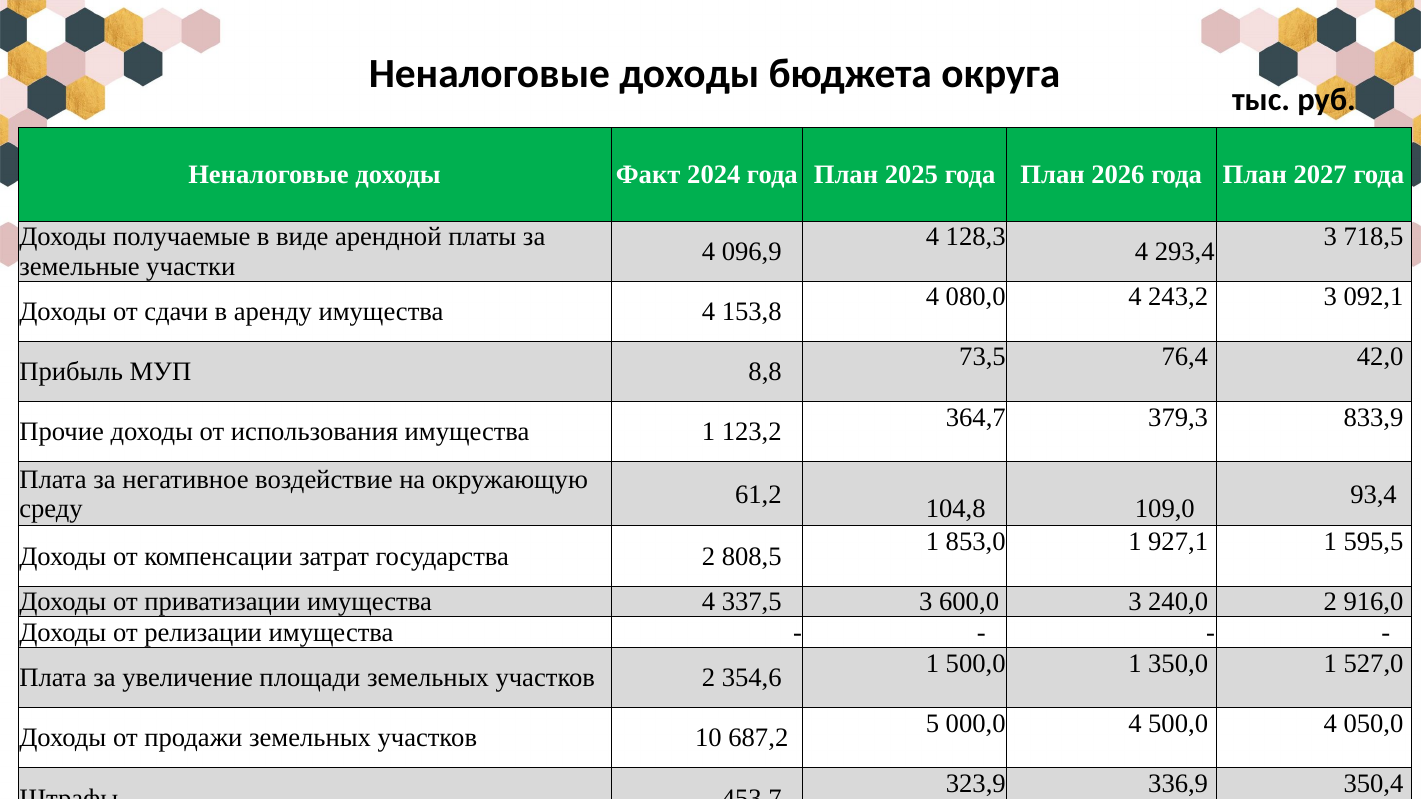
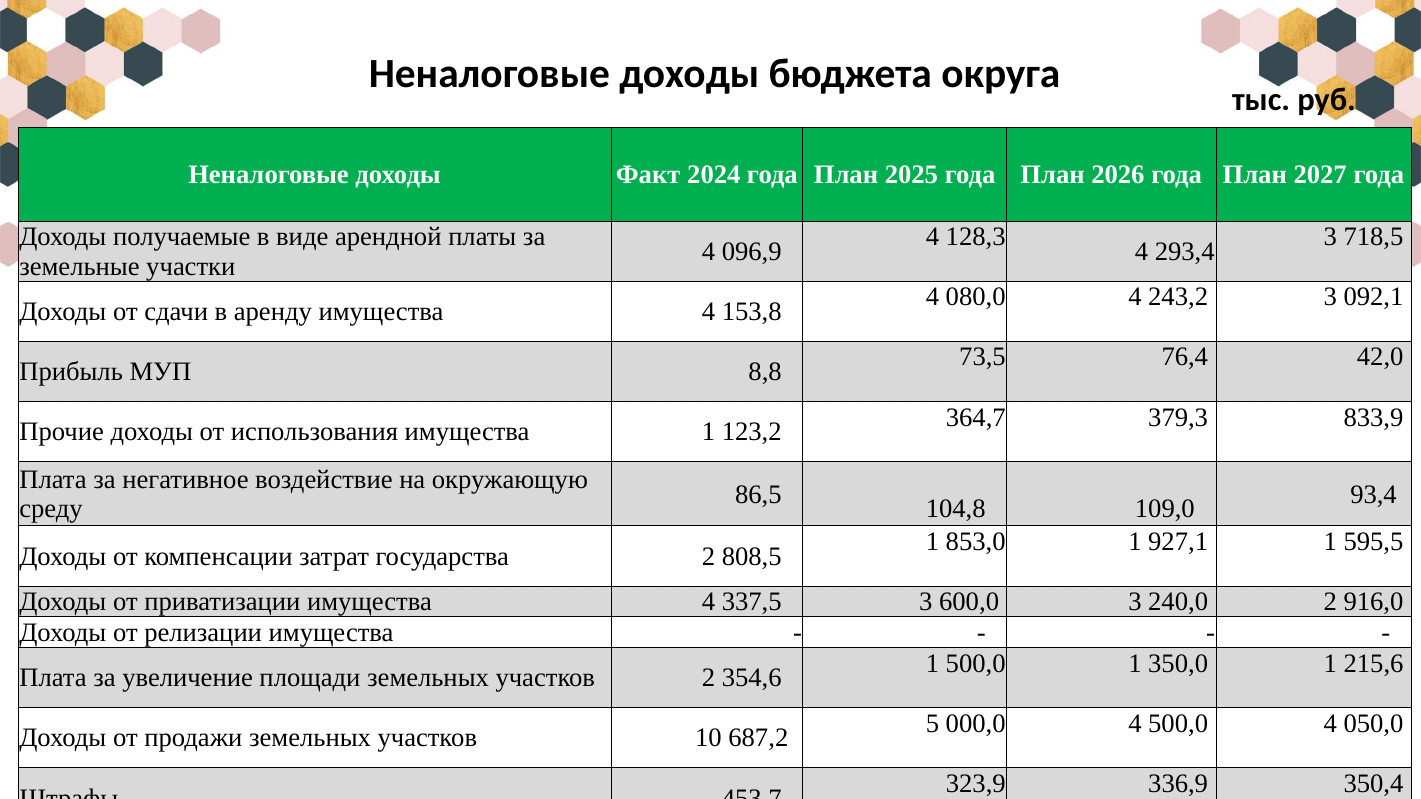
61,2: 61,2 -> 86,5 (758, 495)
527,0: 527,0 -> 215,6 (1374, 664)
